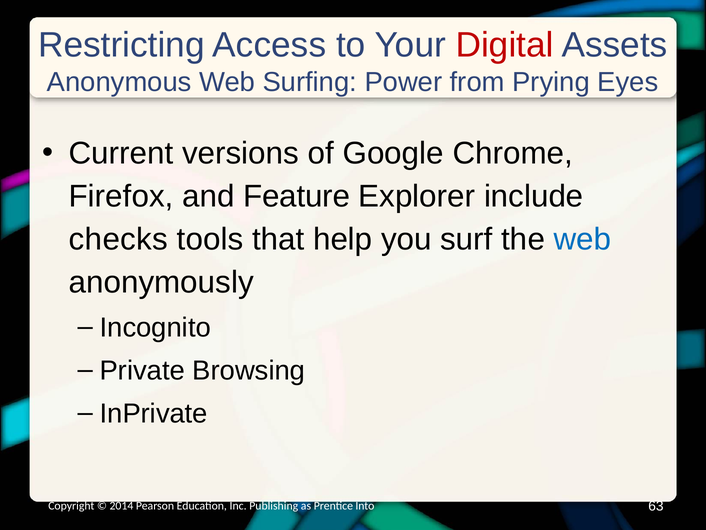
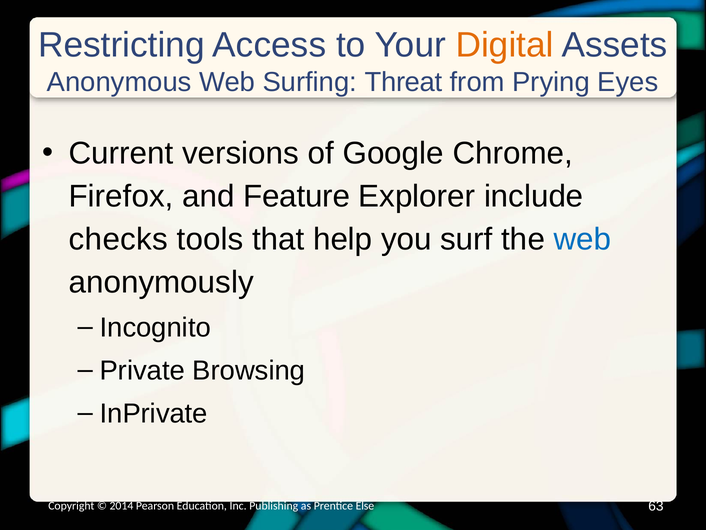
Digital colour: red -> orange (505, 45)
Power: Power -> Threat (404, 82)
Into: Into -> Else (365, 505)
